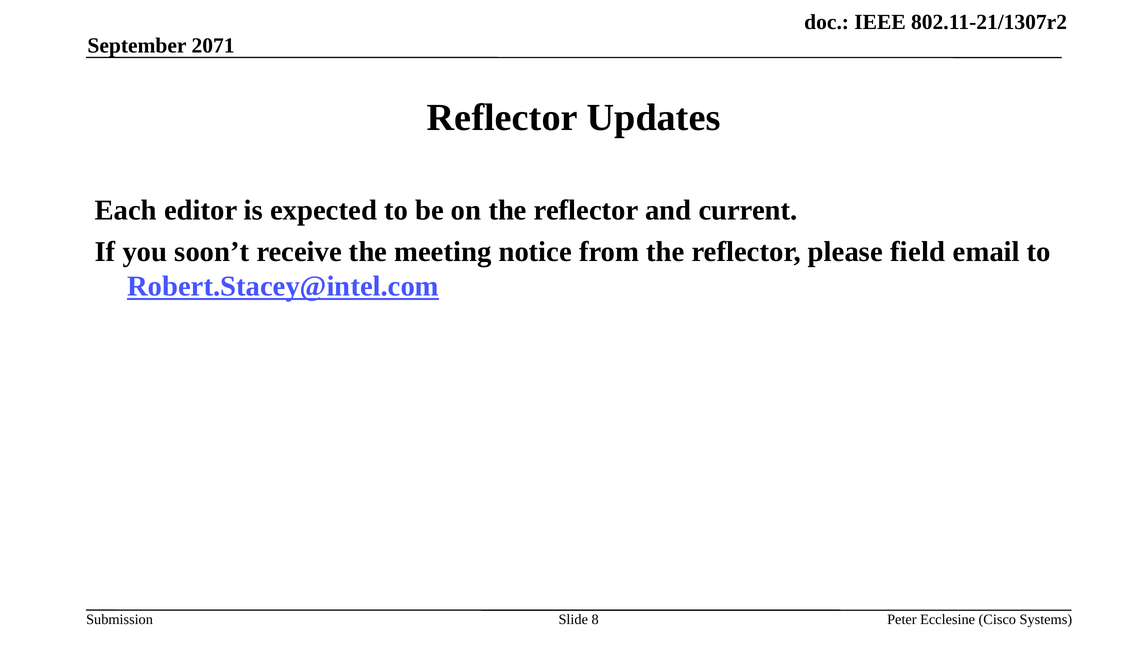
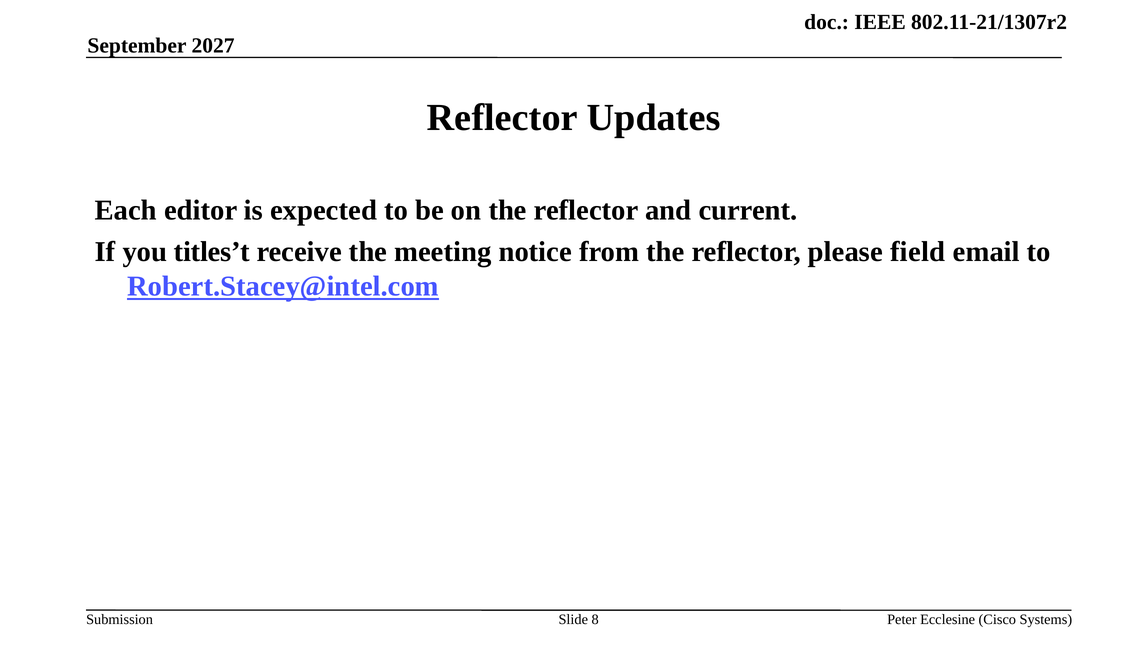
2071: 2071 -> 2027 (213, 46)
soon’t: soon’t -> titles’t (212, 252)
